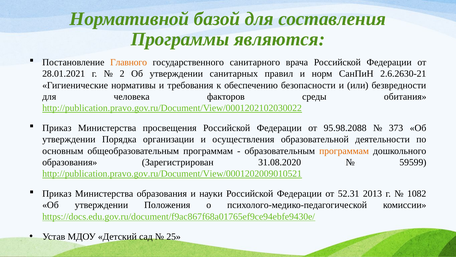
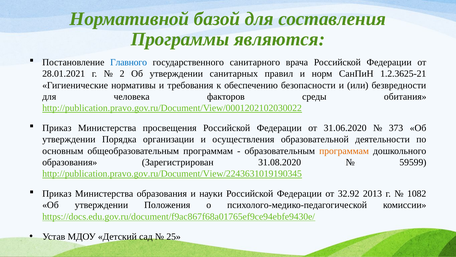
Главного colour: orange -> blue (129, 62)
2.6.2630-21: 2.6.2630-21 -> 1.2.3625-21 (403, 74)
95.98.2088: 95.98.2088 -> 31.06.2020 (345, 128)
http://publication.pravo.gov.ru/Document/View/0001202009010521: http://publication.pravo.gov.ru/Document/View/0001202009010521 -> http://publication.pravo.gov.ru/Document/View/2243631019190345 (172, 173)
52.31: 52.31 -> 32.92 (349, 193)
